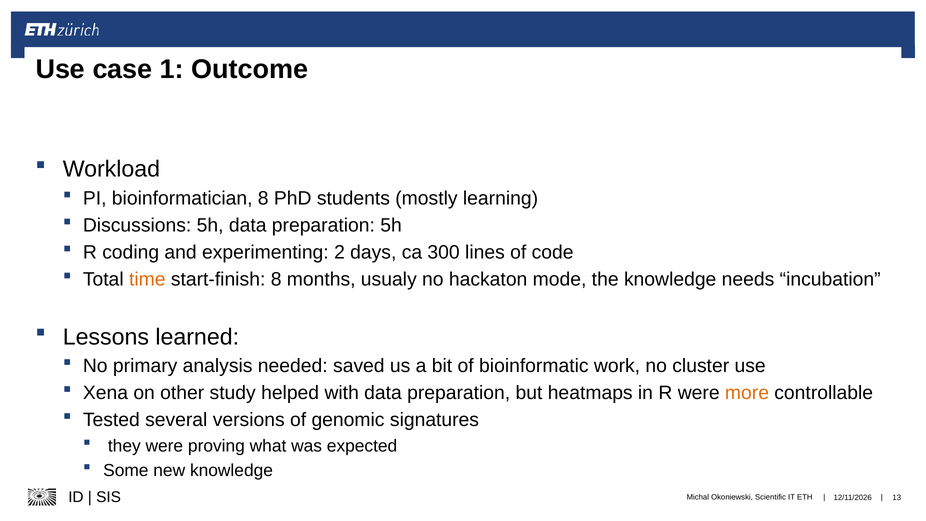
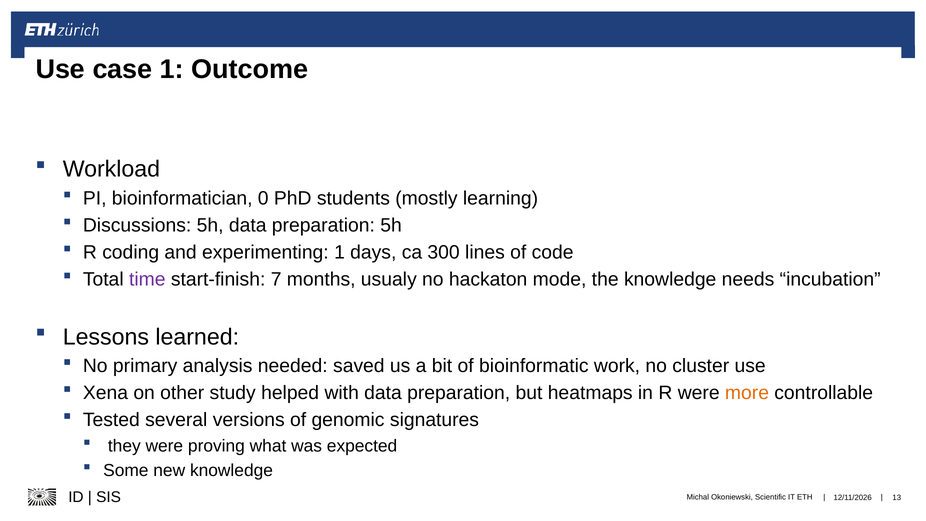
bioinformatician 8: 8 -> 0 (263, 198)
experimenting 2: 2 -> 1 (339, 252)
time colour: orange -> purple (147, 279)
start-finish 8: 8 -> 7 (276, 279)
